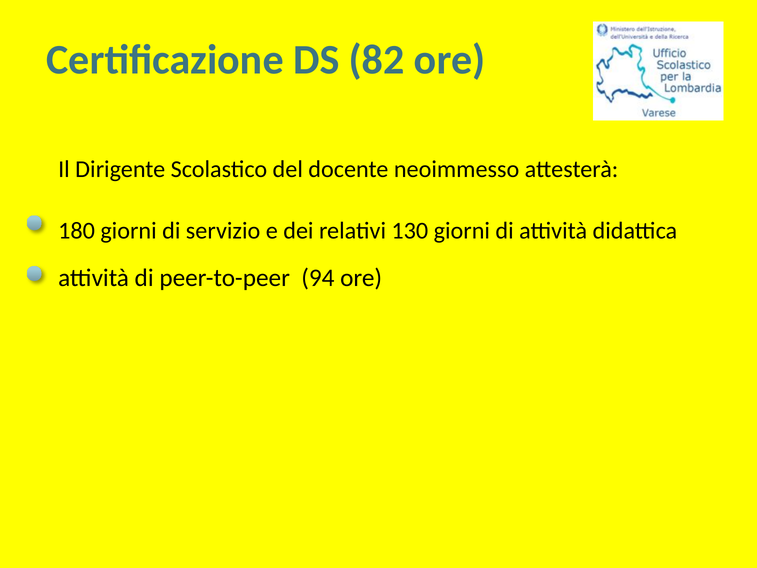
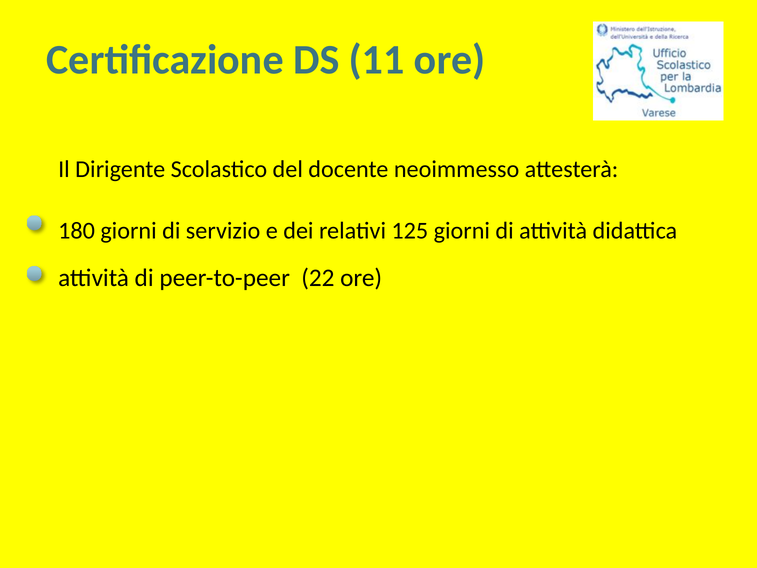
82: 82 -> 11 (377, 60)
130: 130 -> 125 (410, 230)
94: 94 -> 22 (318, 278)
